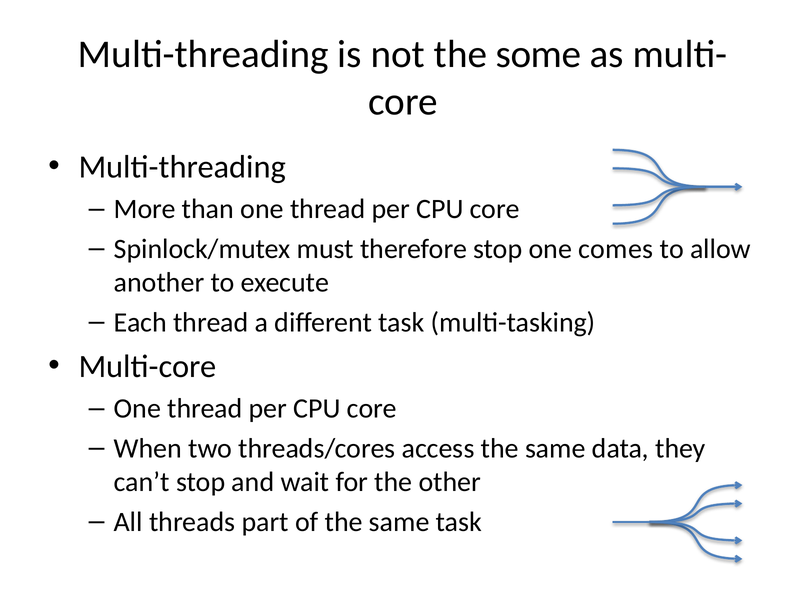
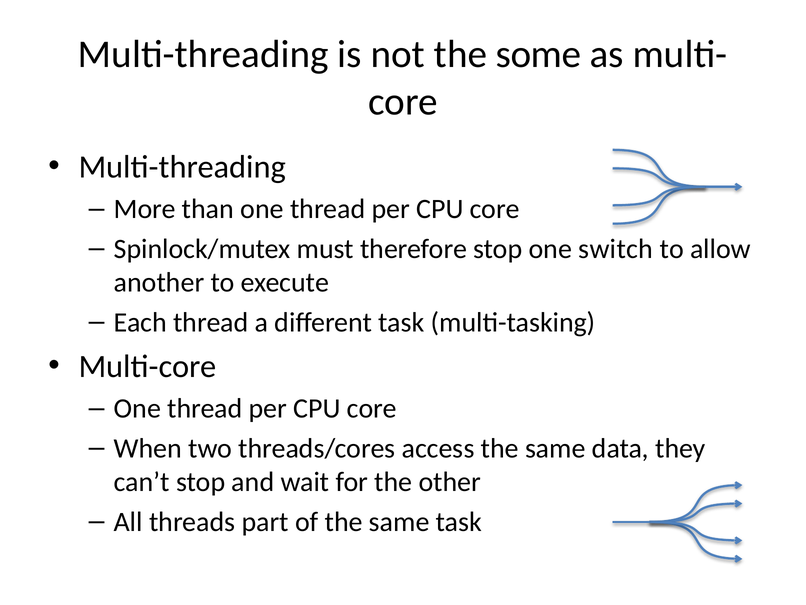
comes: comes -> switch (616, 249)
